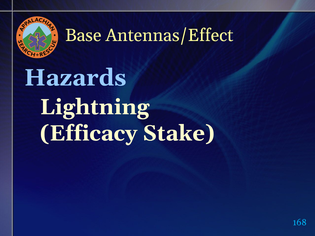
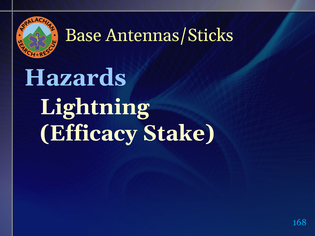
Antennas/Effect: Antennas/Effect -> Antennas/Sticks (170, 35)
